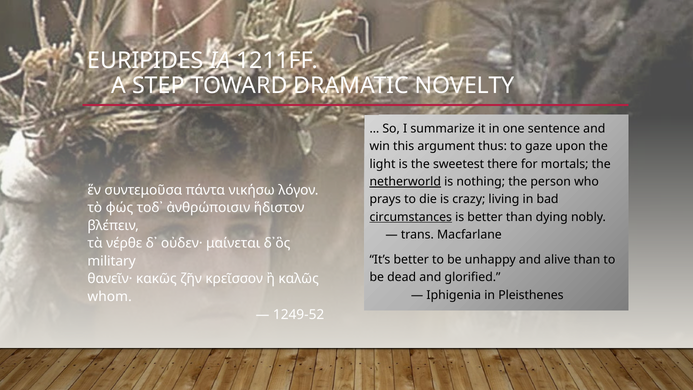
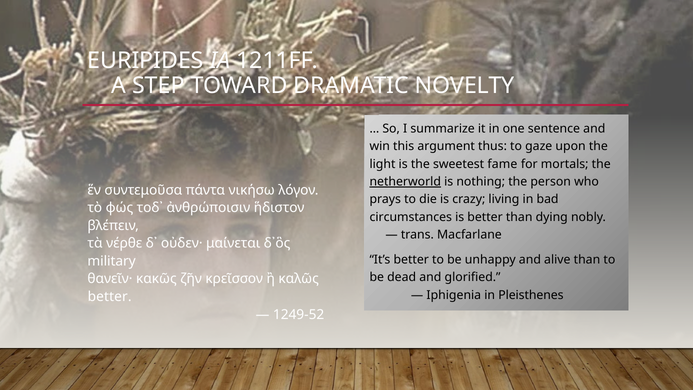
there: there -> fame (502, 164)
circumstances underline: present -> none (411, 217)
whom: whom -> better (110, 297)
